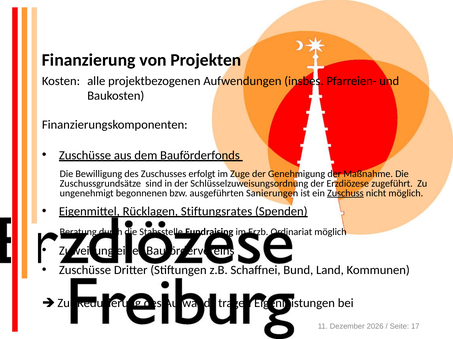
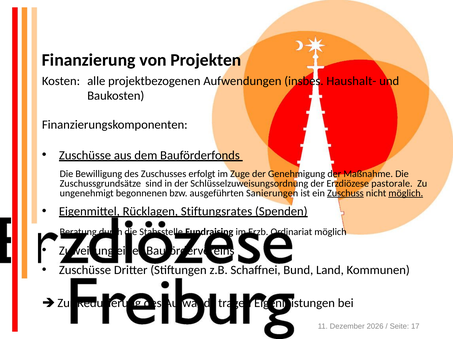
Pfarreien-: Pfarreien- -> Haushalt- (351, 81)
zugeführt: zugeführt -> pastorale (392, 184)
möglich underline: none -> present (406, 193)
